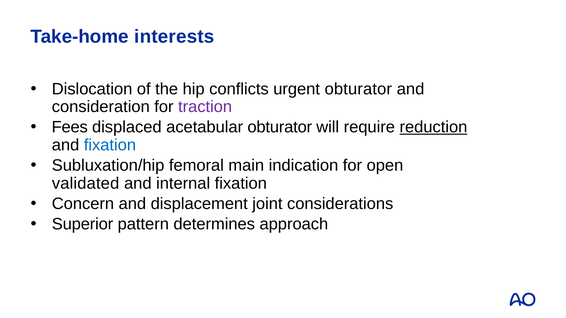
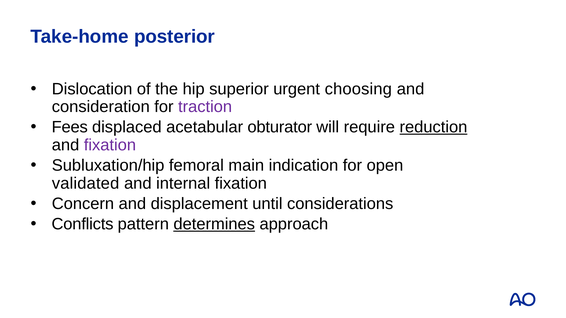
interests: interests -> posterior (174, 37)
conflicts: conflicts -> superior (239, 89)
urgent obturator: obturator -> choosing (358, 89)
fixation colour: blue -> purple (110, 145)
joint: joint -> until (267, 204)
Superior: Superior -> Conflicts (83, 224)
determines underline: none -> present (214, 224)
